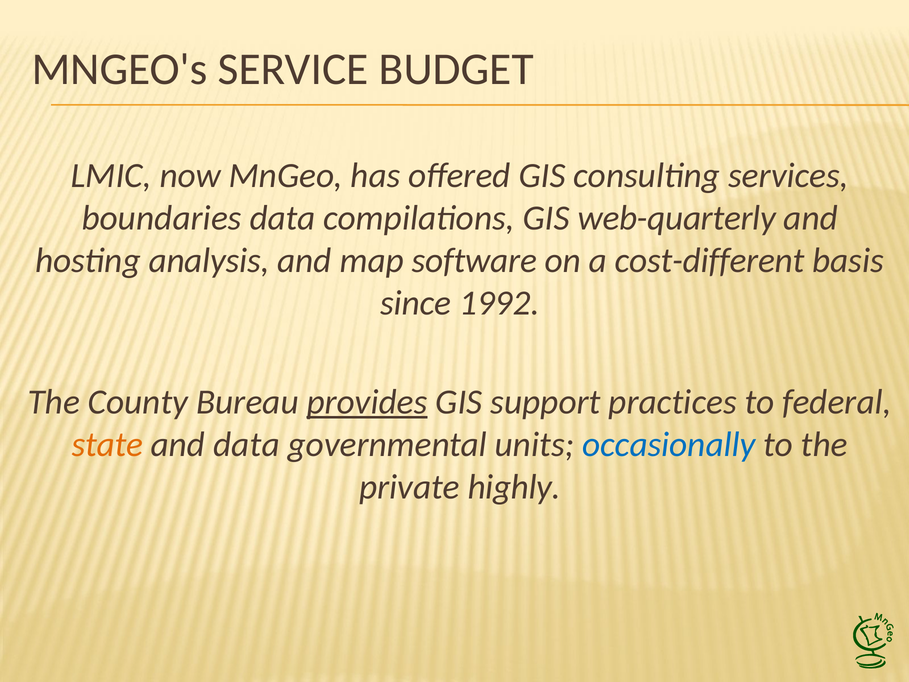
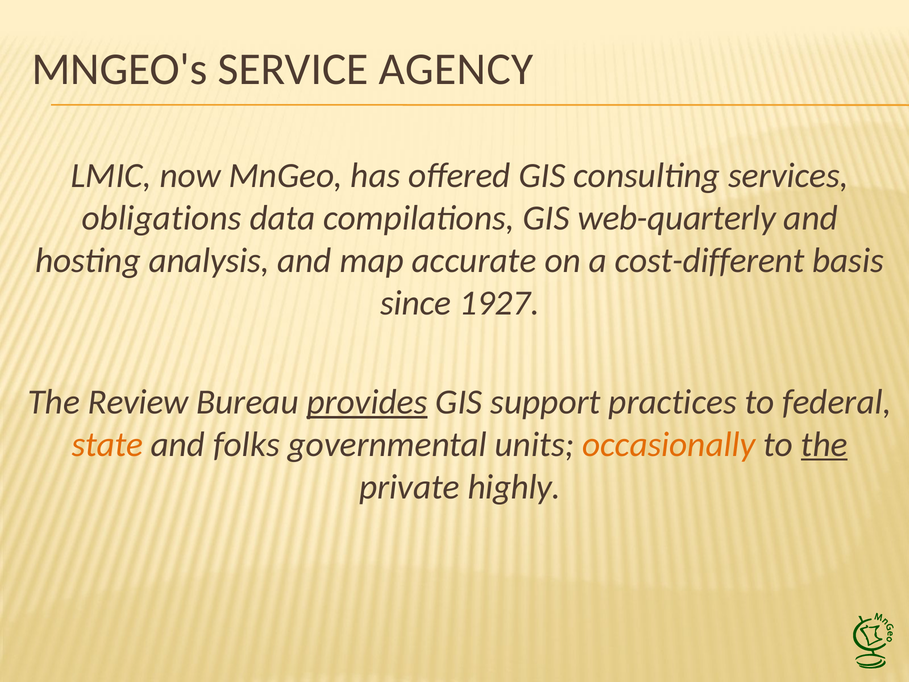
BUDGET: BUDGET -> AGENCY (456, 69)
boundaries: boundaries -> obligations (162, 218)
software: software -> accurate (474, 260)
1992: 1992 -> 1927 (499, 303)
County: County -> Review (138, 402)
and data: data -> folks (246, 444)
occasionally colour: blue -> orange (669, 444)
the underline: none -> present (824, 444)
